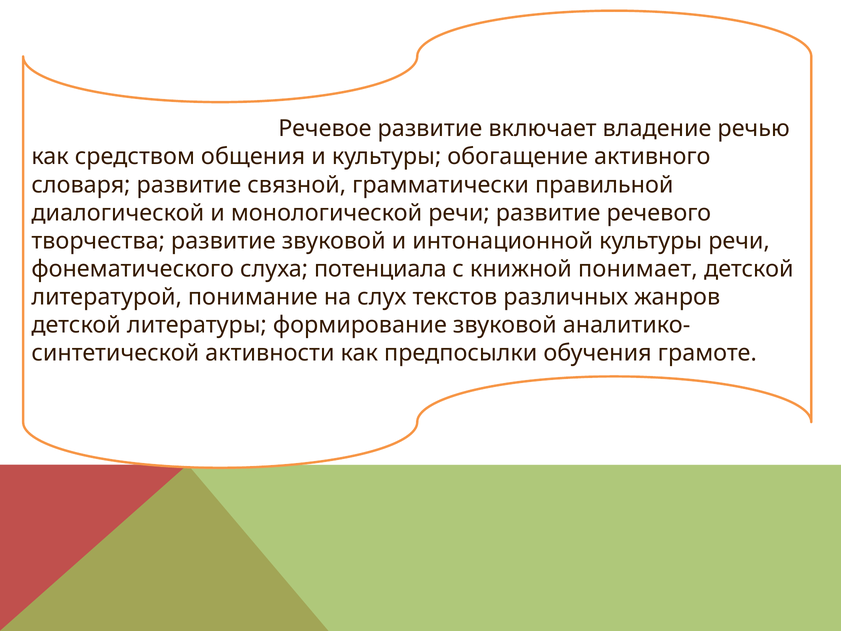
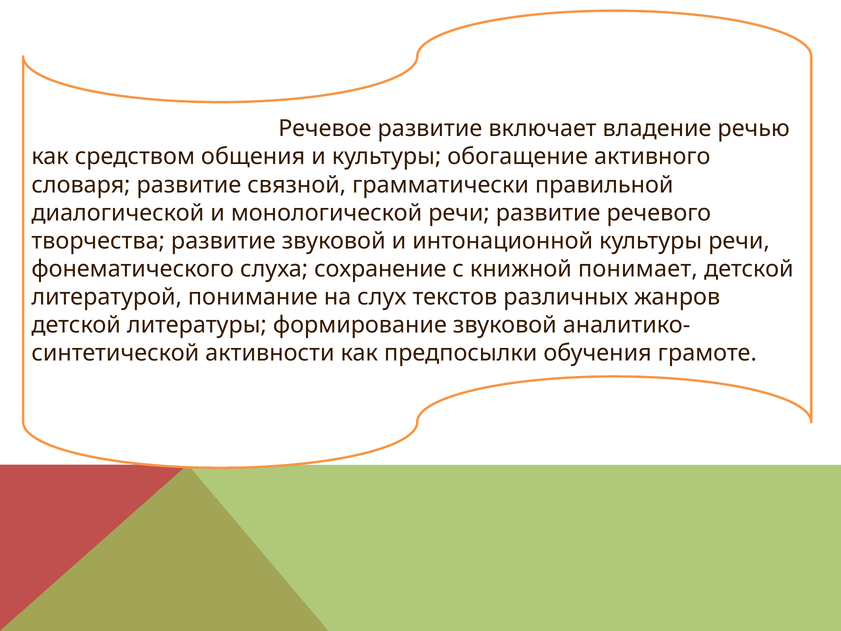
потенциала: потенциала -> сохранение (380, 269)
